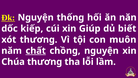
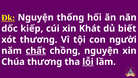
Giúp: Giúp -> Khát (90, 28)
muôn: muôn -> người (123, 39)
lỗi underline: none -> present (88, 62)
